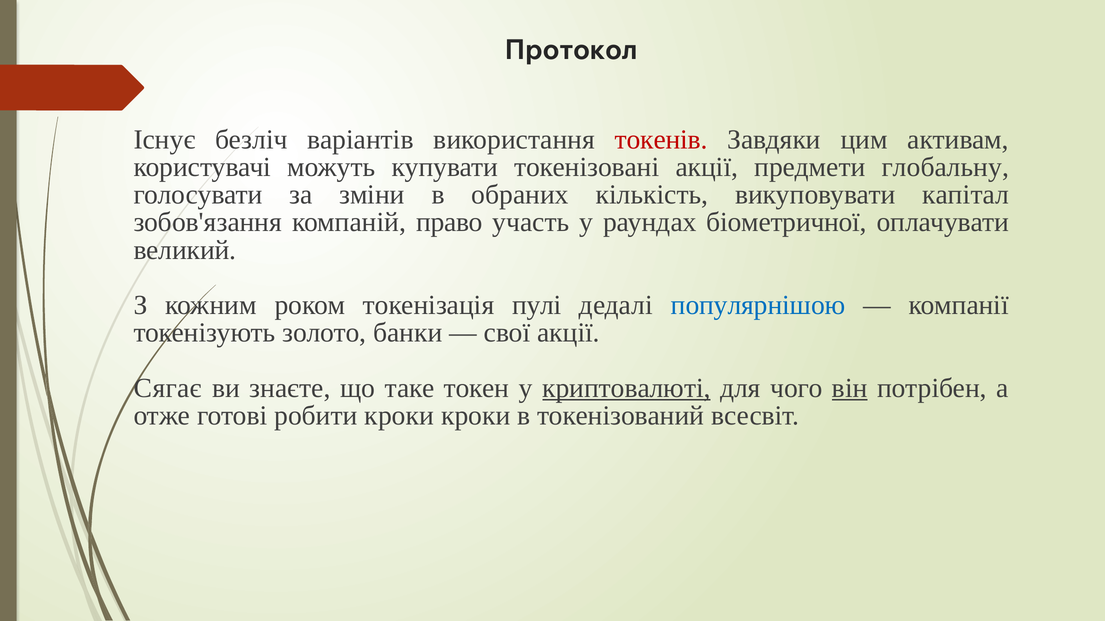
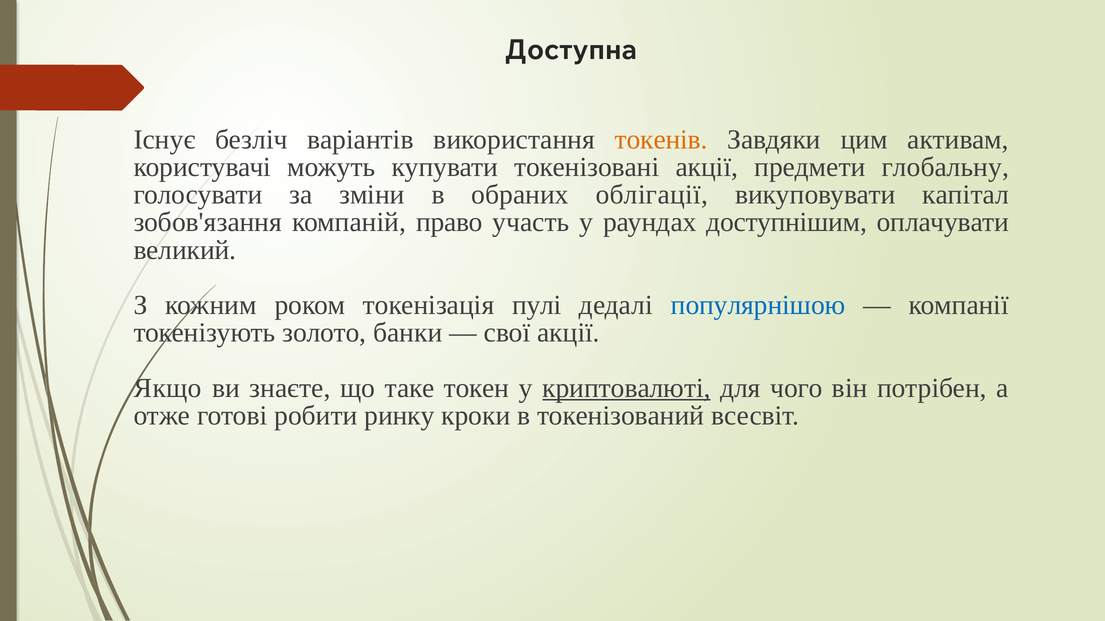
Протокол: Протокол -> Доступна (571, 50)
токенів colour: red -> orange (661, 140)
кількість: кількість -> облігації (652, 195)
біометричної: біометричної -> доступнішим (787, 223)
Сягає: Сягає -> Якщо (168, 388)
він underline: present -> none (850, 388)
робити кроки: кроки -> ринку (399, 416)
